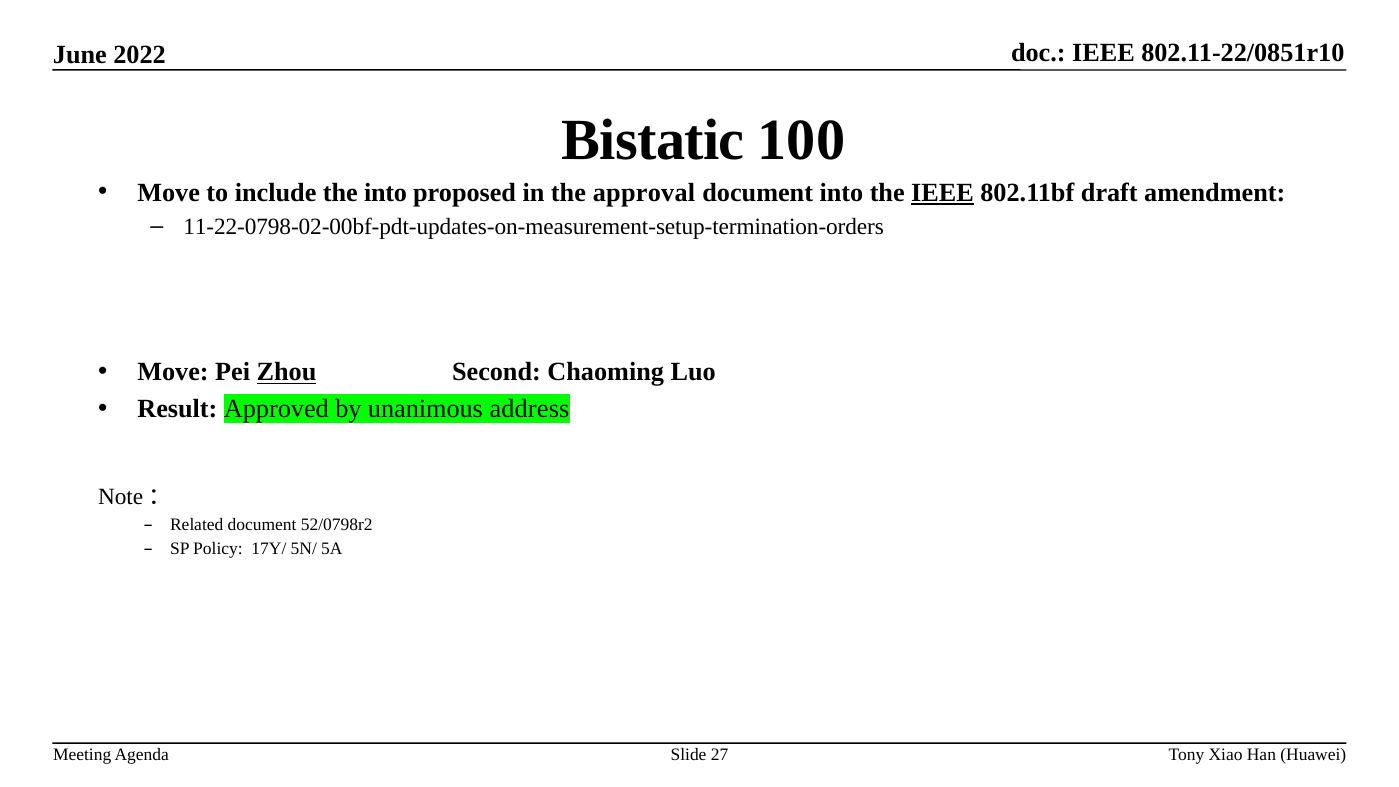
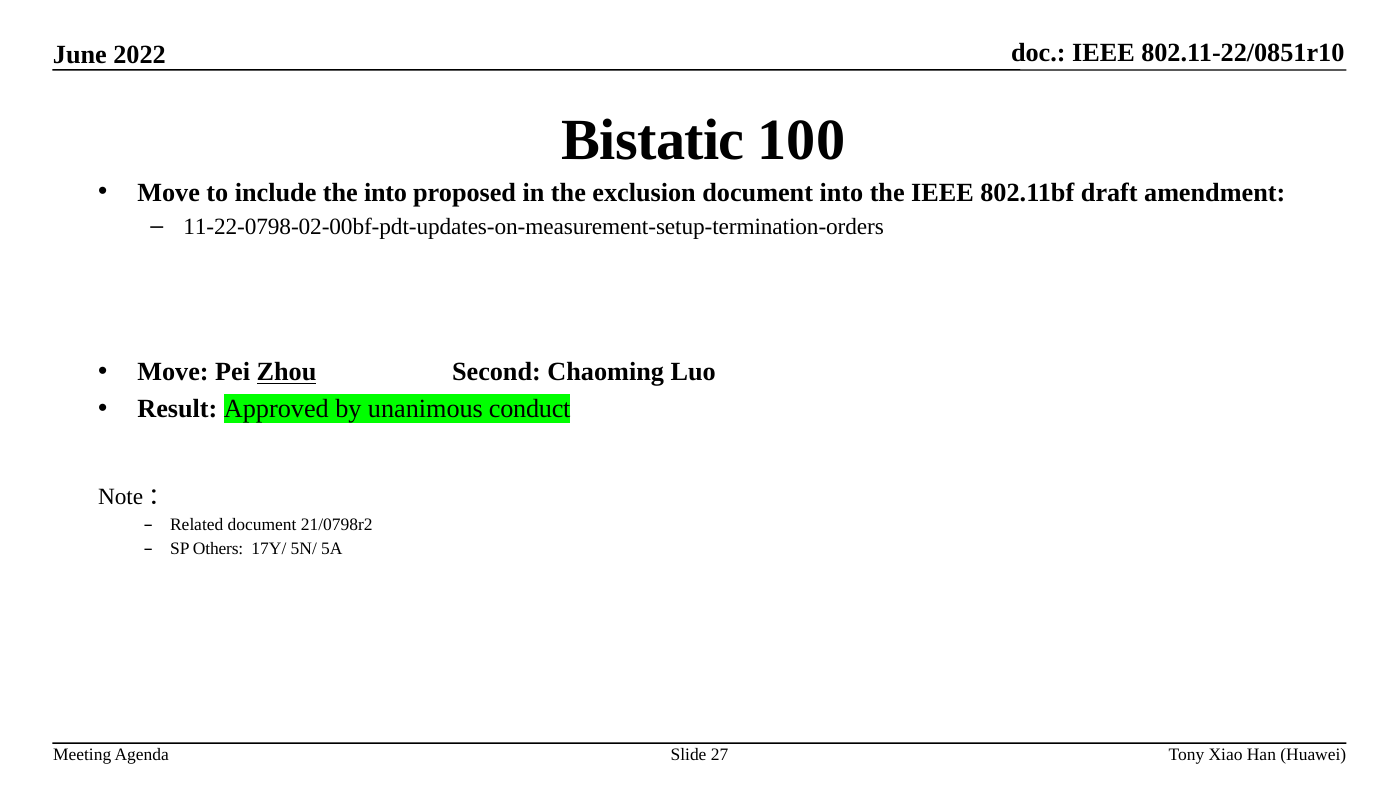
approval: approval -> exclusion (644, 192)
IEEE underline: present -> none (942, 192)
address: address -> conduct (530, 409)
52/0798r2: 52/0798r2 -> 21/0798r2 (337, 525)
Policy: Policy -> Others (218, 549)
